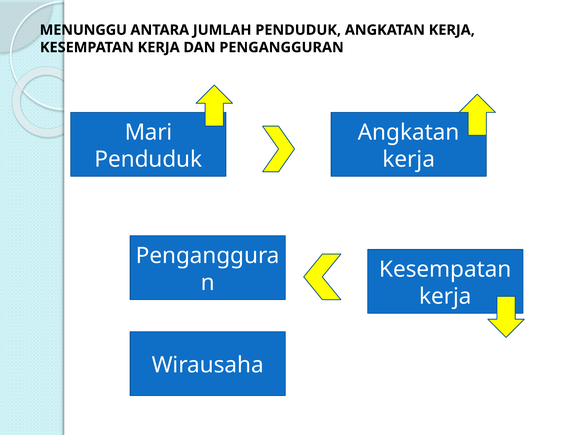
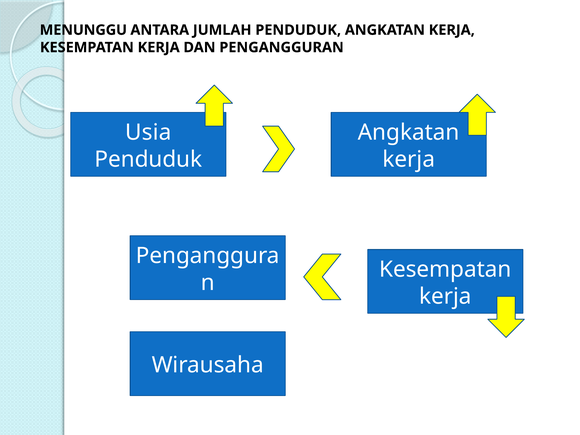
Mari: Mari -> Usia (148, 132)
